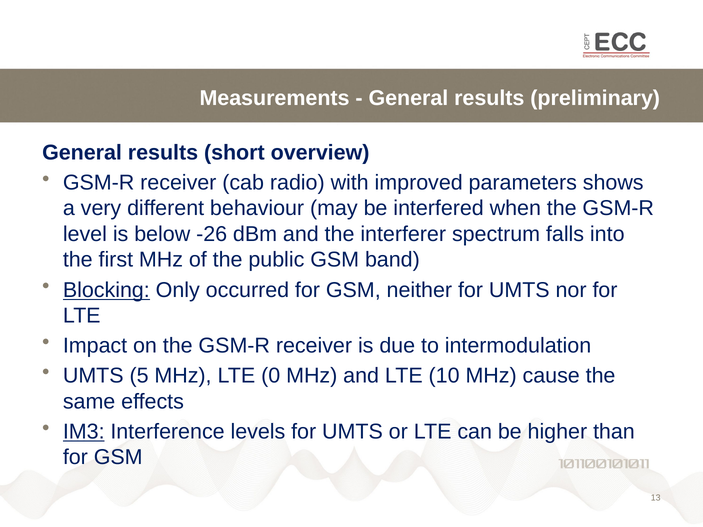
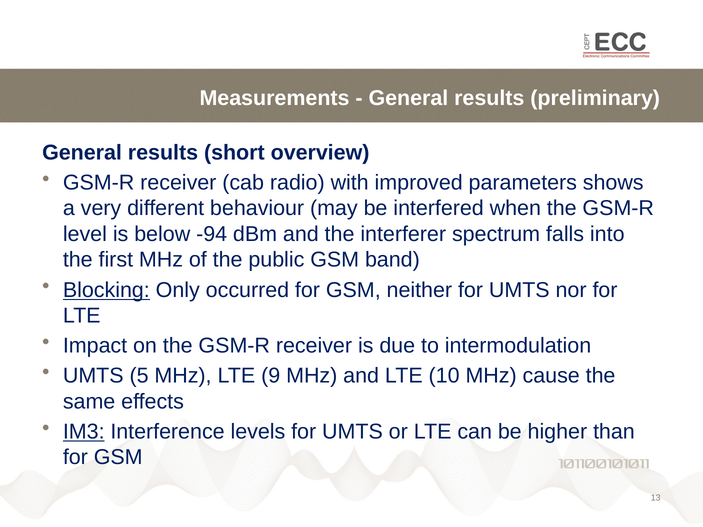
-26: -26 -> -94 (212, 234)
0: 0 -> 9 (271, 376)
